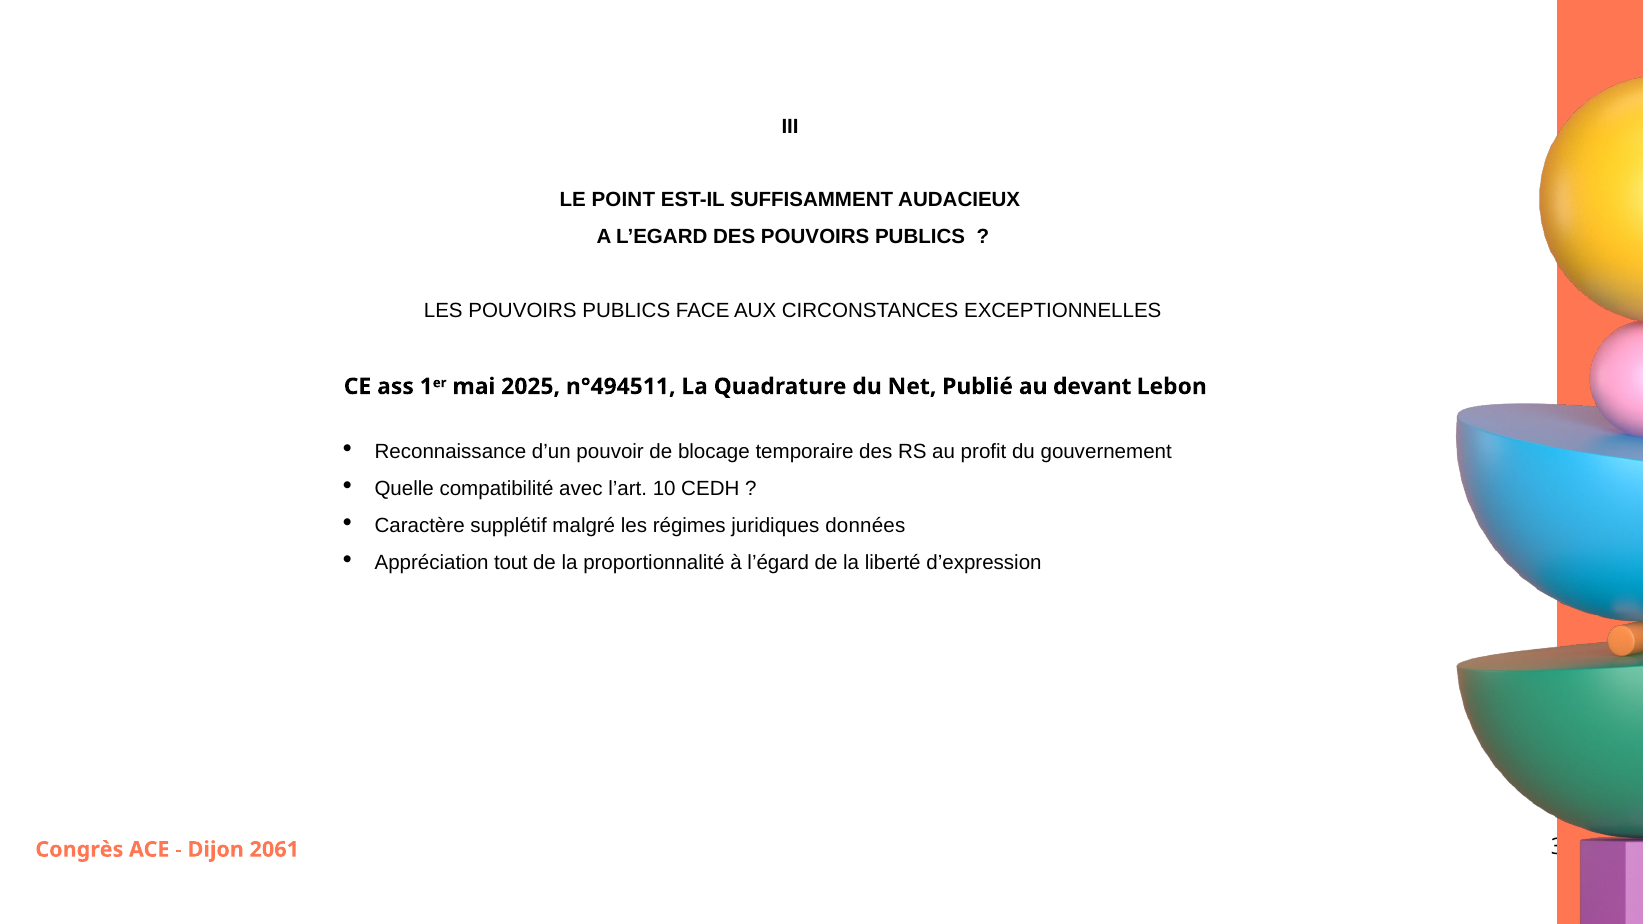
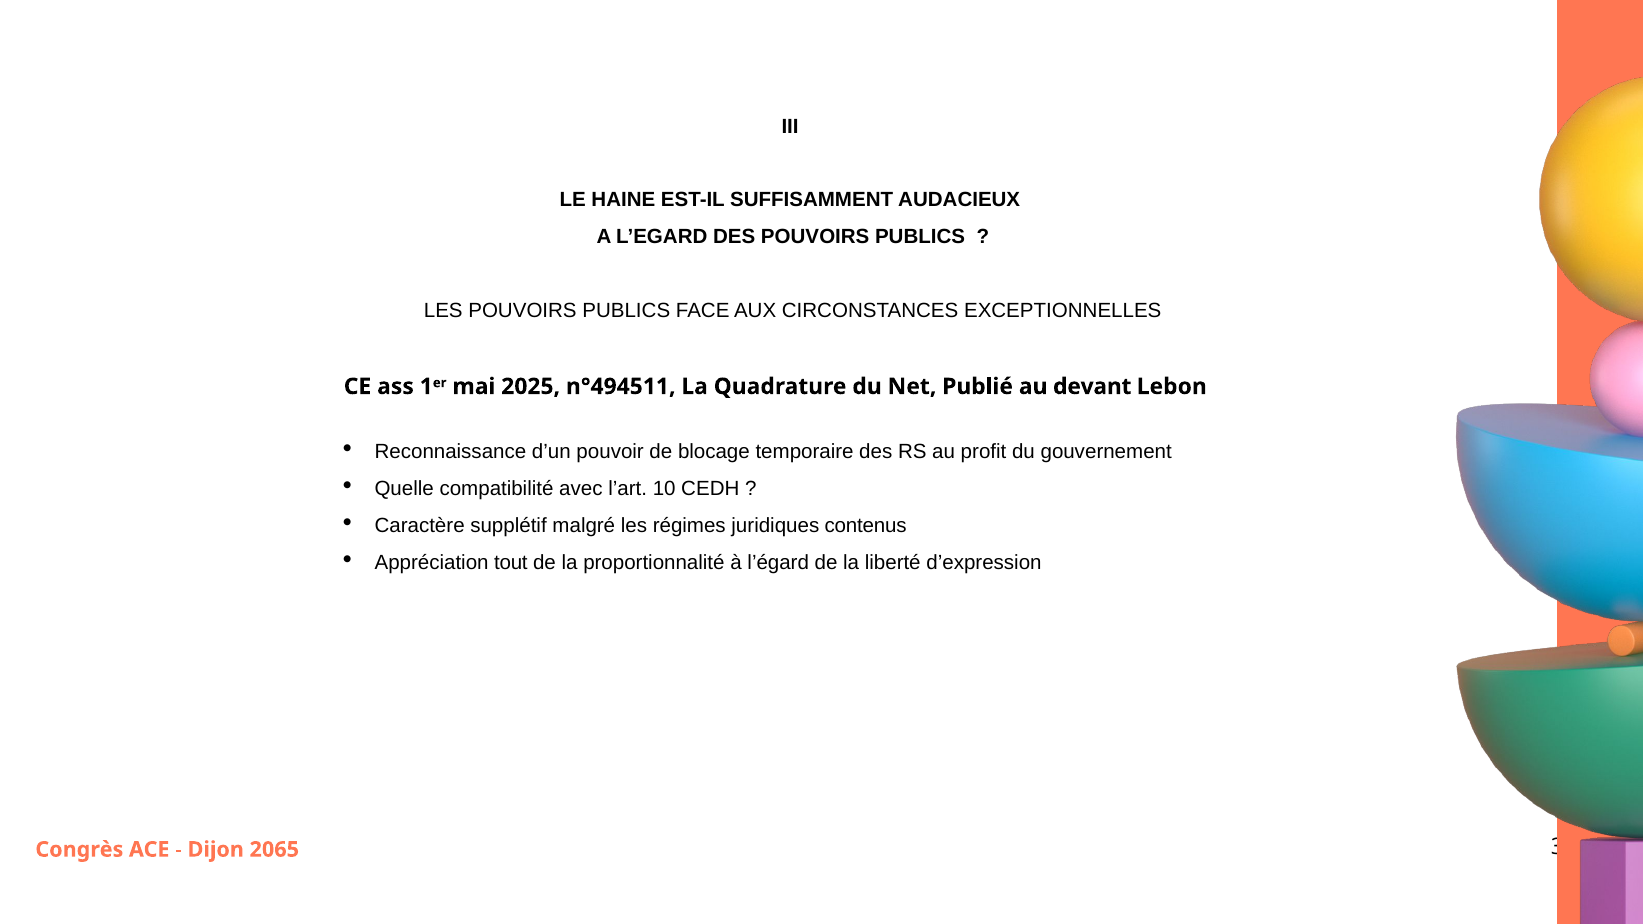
POINT: POINT -> HAINE (623, 200)
données: données -> contenus (866, 526)
2061: 2061 -> 2065 (274, 850)
